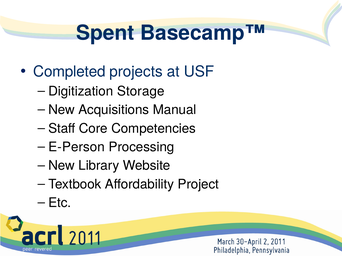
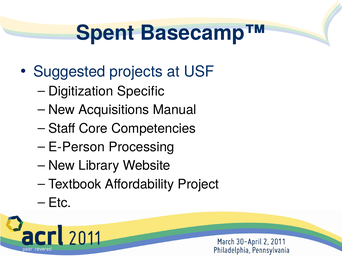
Completed: Completed -> Suggested (69, 72)
Storage: Storage -> Specific (141, 91)
